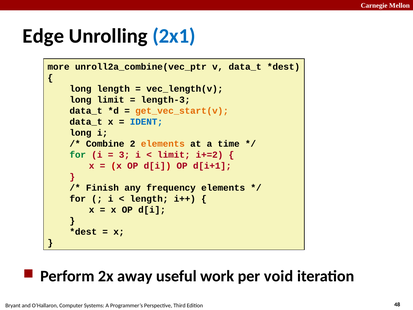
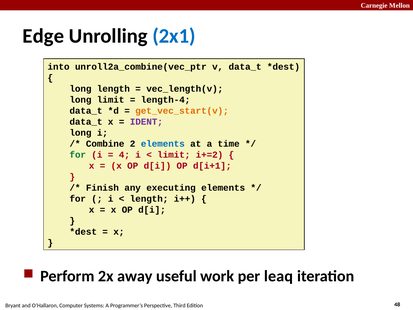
more: more -> into (59, 67)
length-3: length-3 -> length-4 (166, 100)
IDENT colour: blue -> purple (146, 122)
elements colour: orange -> blue (163, 144)
3: 3 -> 4 (124, 155)
frequency: frequency -> executing (171, 188)
void: void -> leaq (278, 276)
